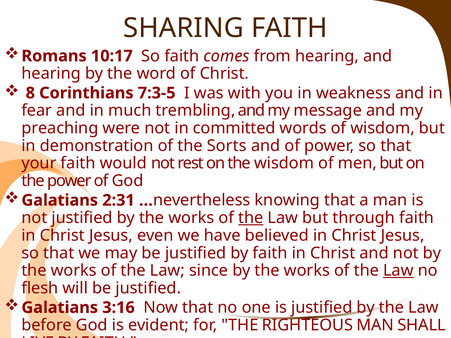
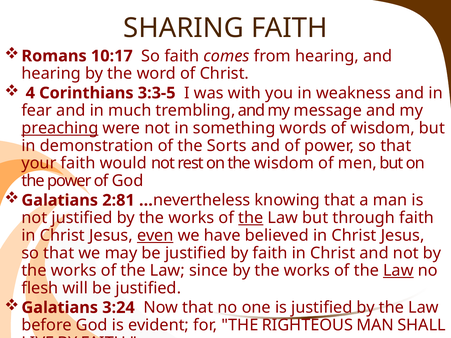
8: 8 -> 4 (30, 93)
7:3-5: 7:3-5 -> 3:3-5 (157, 93)
preaching underline: none -> present (60, 128)
committed: committed -> something (234, 128)
2:31: 2:31 -> 2:81 (119, 200)
even underline: none -> present (155, 236)
3:16: 3:16 -> 3:24 (119, 308)
